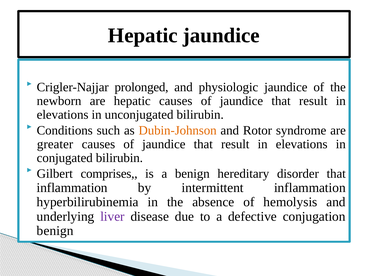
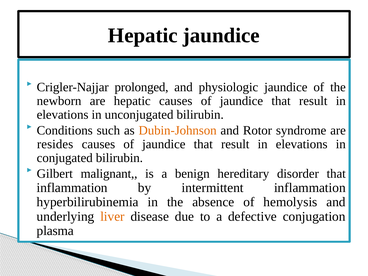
greater: greater -> resides (55, 144)
comprises: comprises -> malignant (109, 174)
liver colour: purple -> orange (112, 216)
benign: benign -> plasma (55, 231)
